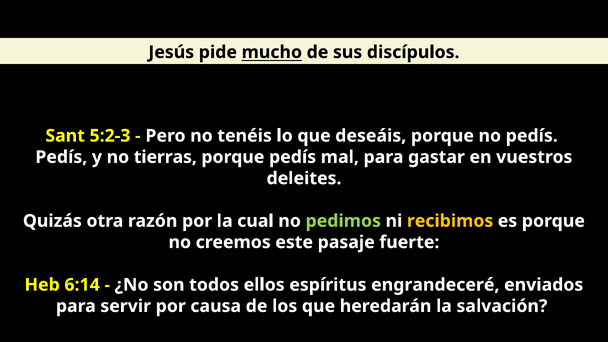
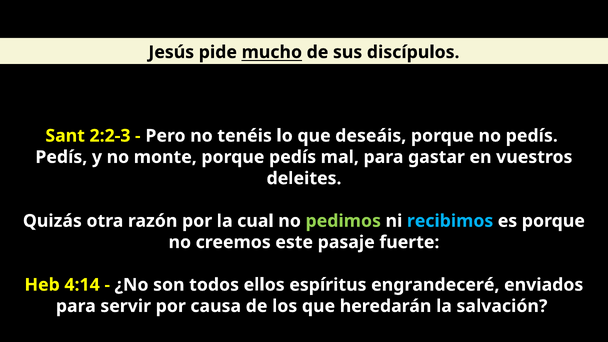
5:2-3: 5:2-3 -> 2:2-3 (110, 136)
tierras: tierras -> monte (165, 157)
recibimos colour: yellow -> light blue (450, 221)
6:14: 6:14 -> 4:14 (82, 285)
